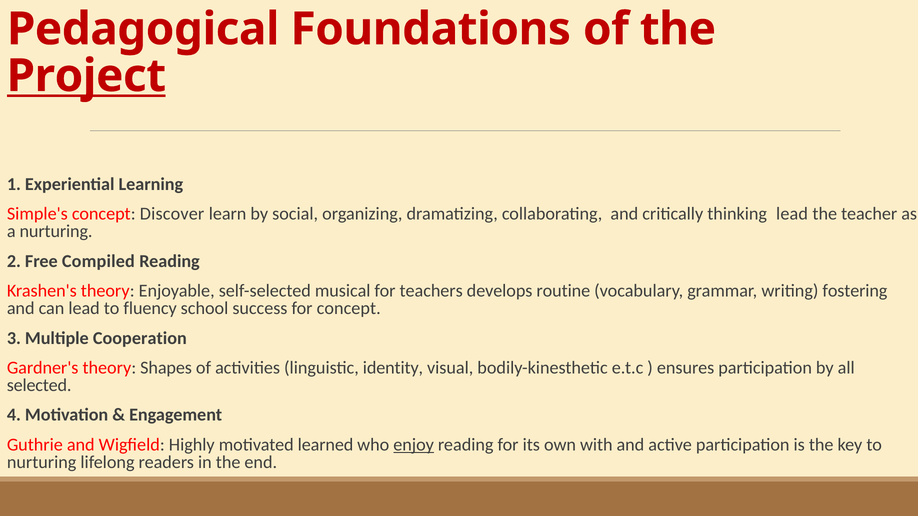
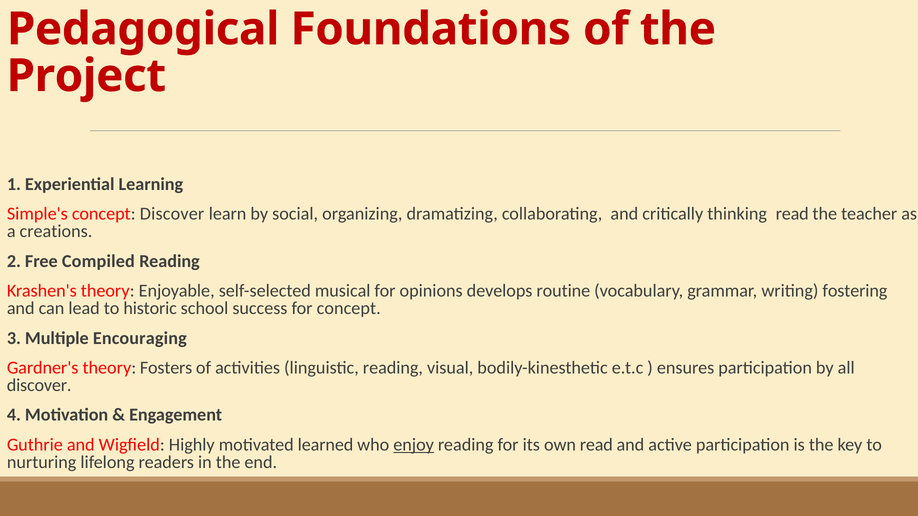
Project underline: present -> none (86, 76)
thinking lead: lead -> read (792, 214)
a nurturing: nurturing -> creations (56, 232)
teachers: teachers -> opinions (431, 291)
fluency: fluency -> historic (150, 309)
Cooperation: Cooperation -> Encouraging (140, 338)
Shapes: Shapes -> Fosters (166, 368)
linguistic identity: identity -> reading (393, 368)
selected: selected -> discover (39, 386)
own with: with -> read (596, 445)
